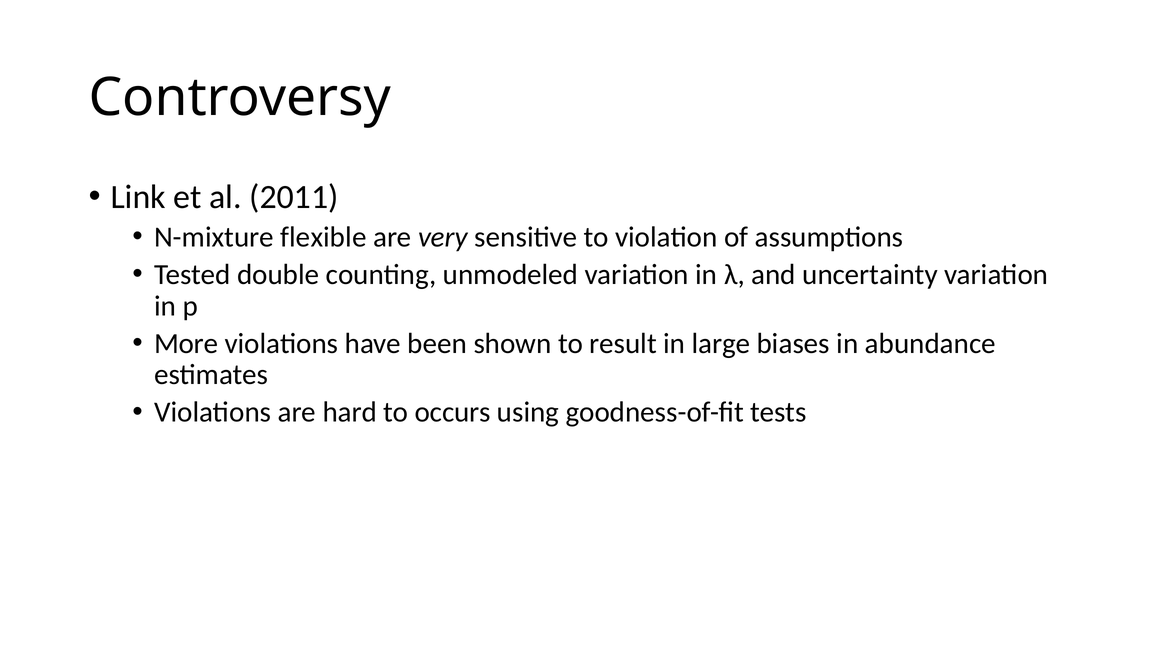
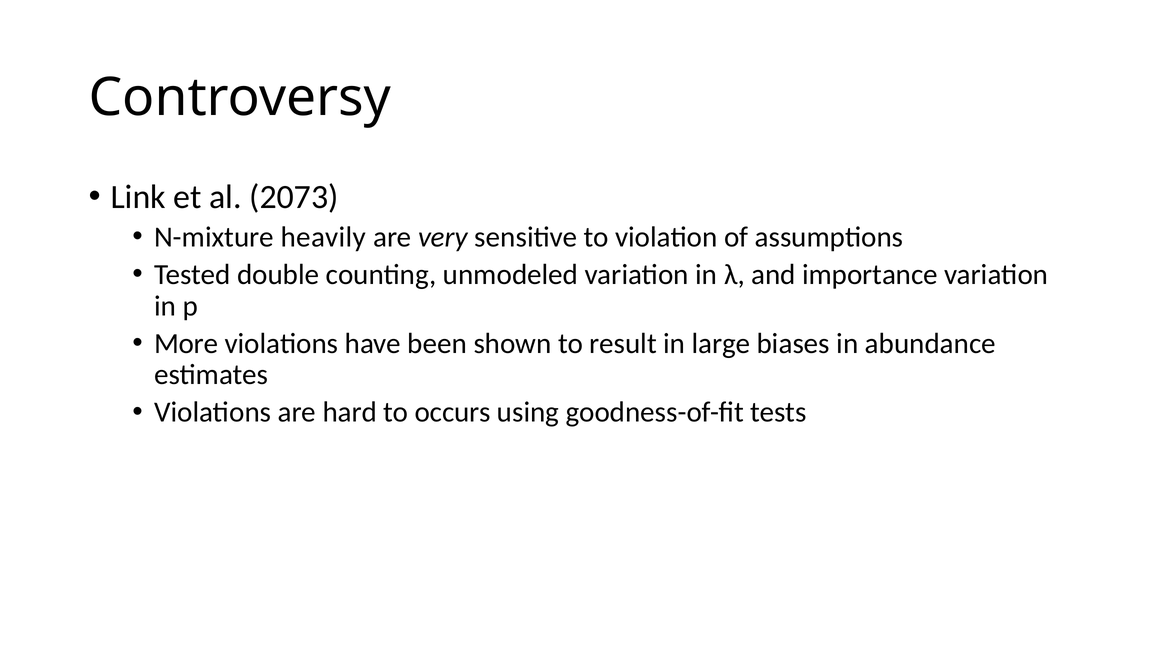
2011: 2011 -> 2073 (294, 197)
flexible: flexible -> heavily (323, 237)
uncertainty: uncertainty -> importance (870, 274)
